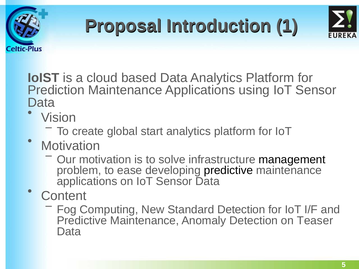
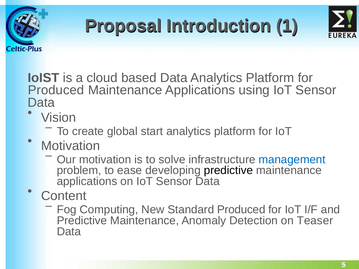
Prediction: Prediction -> Produced (56, 90)
management colour: black -> blue (292, 160)
Standard Detection: Detection -> Produced (241, 210)
